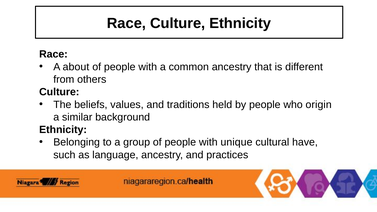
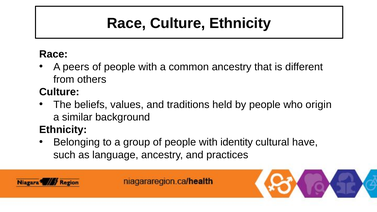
about: about -> peers (76, 67)
unique: unique -> identity (237, 142)
